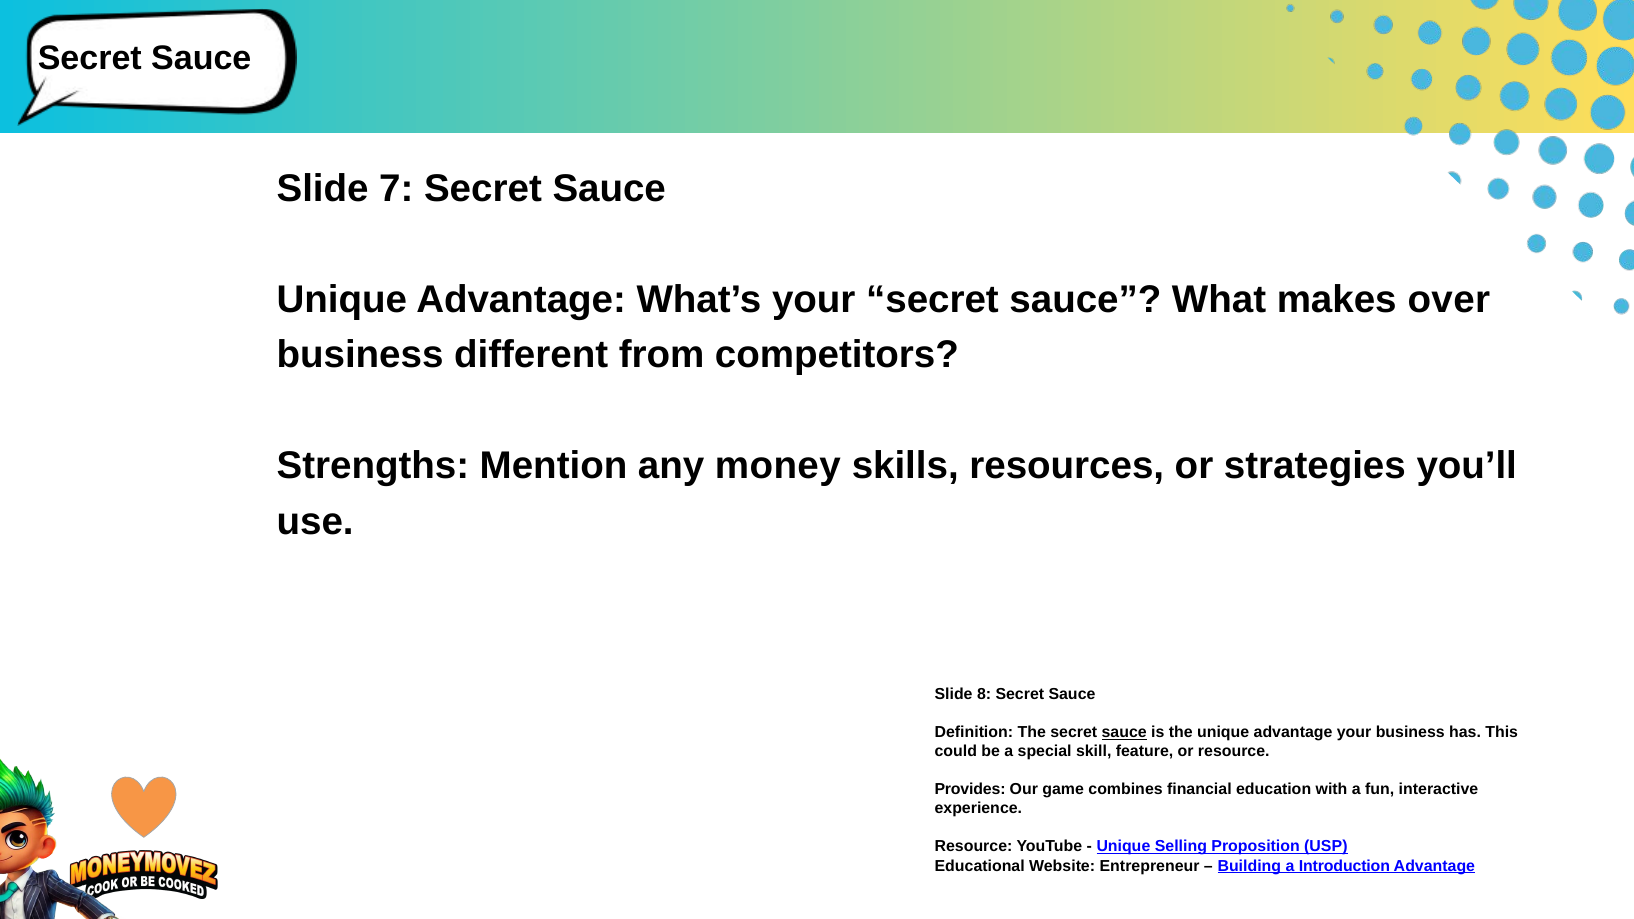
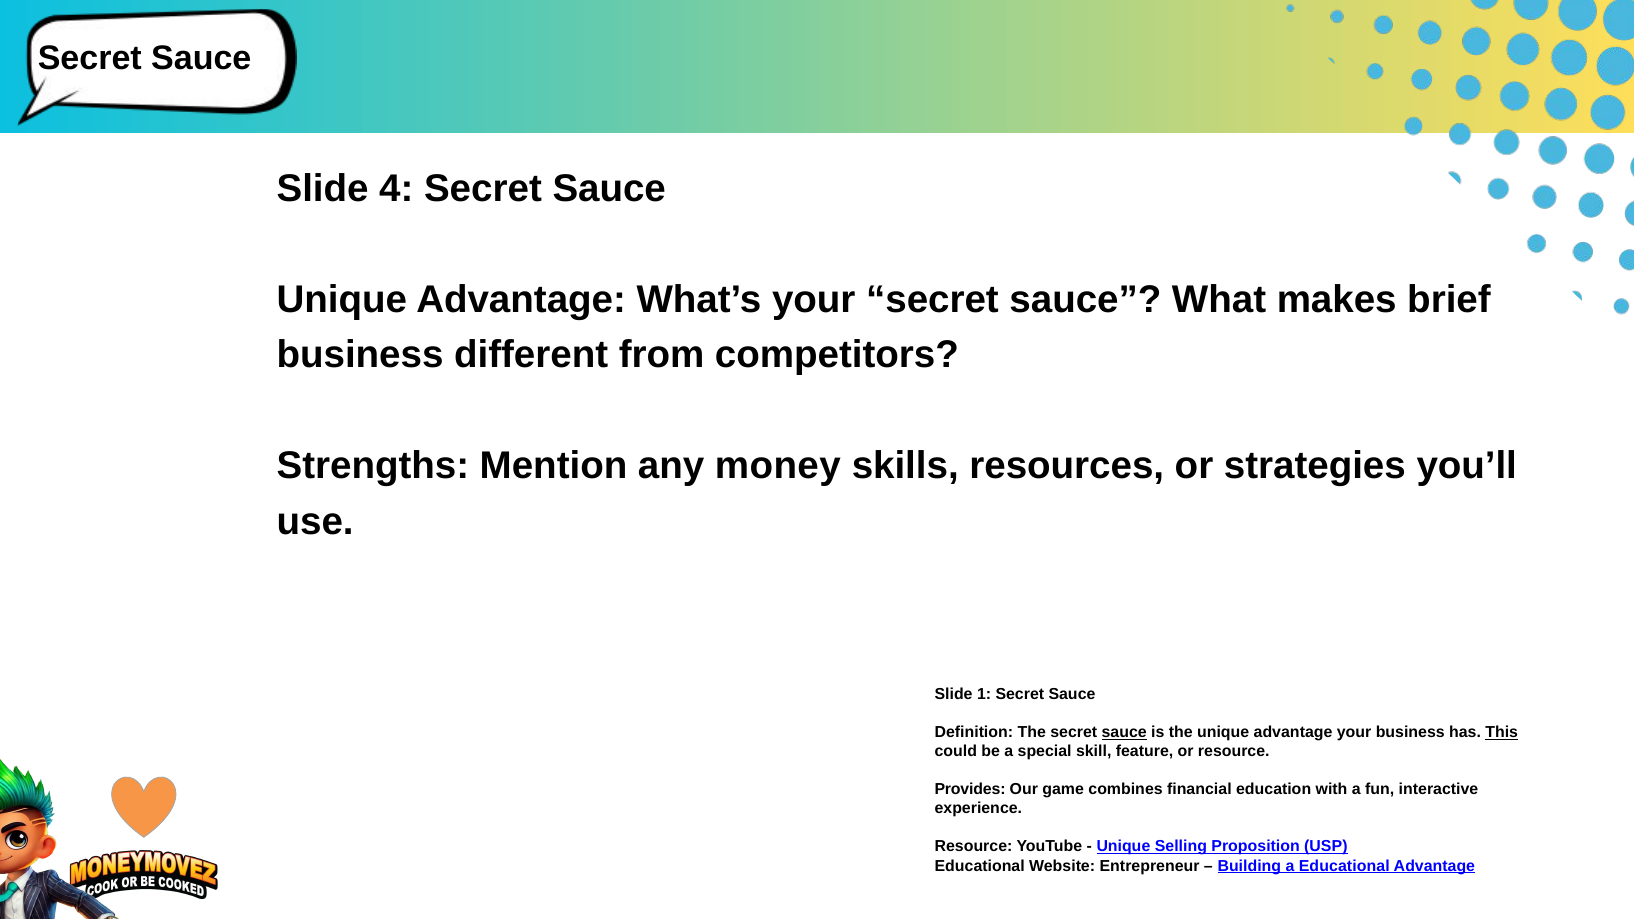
7: 7 -> 4 (396, 189)
over: over -> brief (1449, 300)
8: 8 -> 1 (984, 694)
This underline: none -> present (1502, 732)
a Introduction: Introduction -> Educational (1344, 866)
